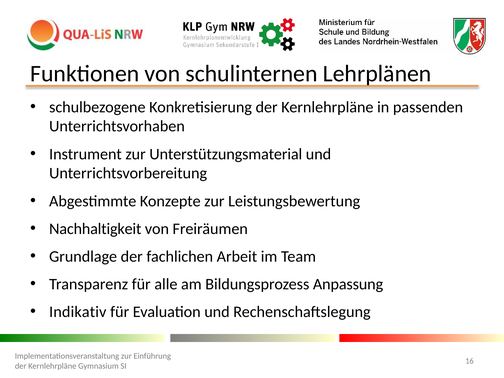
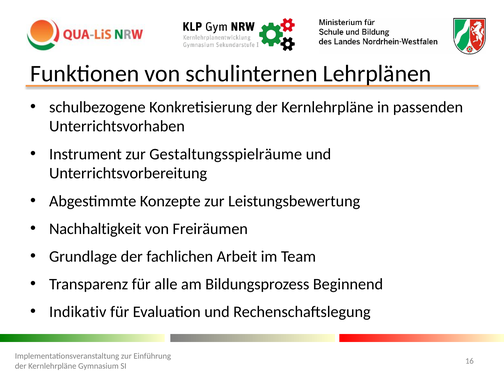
Unterstützungsmaterial: Unterstützungsmaterial -> Gestaltungsspielräume (226, 154)
Anpassung: Anpassung -> Beginnend (348, 284)
